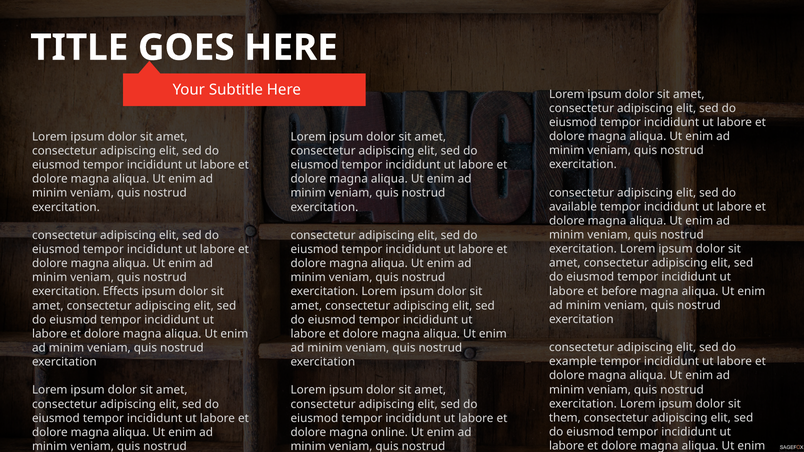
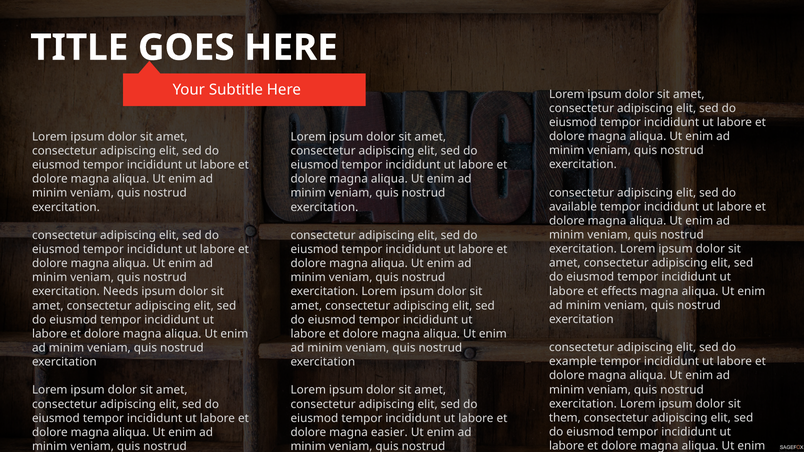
before: before -> effects (619, 291)
Effects: Effects -> Needs (121, 292)
online: online -> easier (389, 433)
